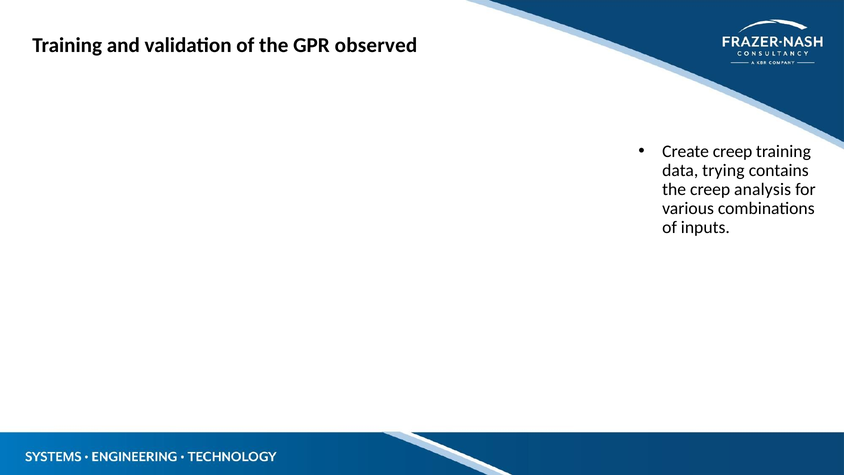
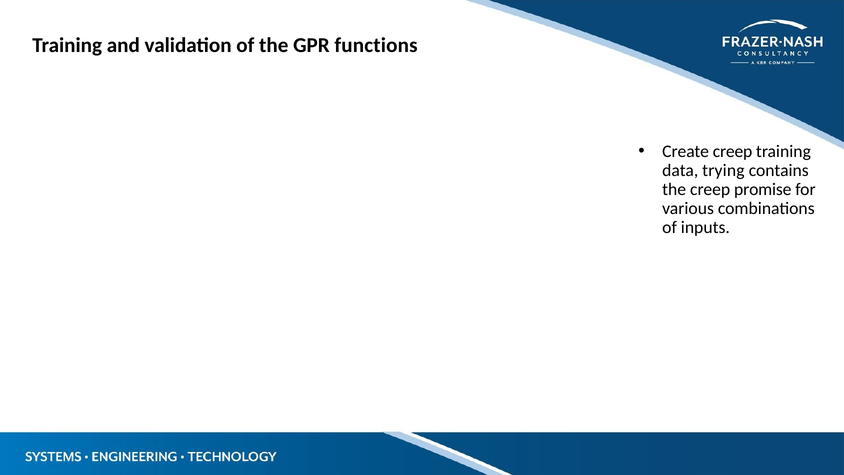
observed: observed -> functions (376, 45)
analysis: analysis -> promise (763, 189)
